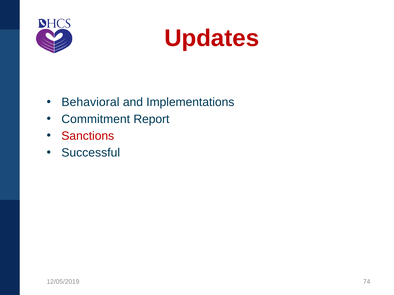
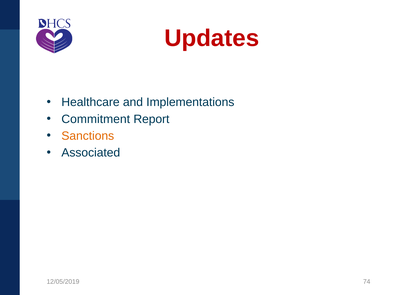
Behavioral: Behavioral -> Healthcare (91, 102)
Sanctions colour: red -> orange (88, 136)
Successful: Successful -> Associated (91, 153)
